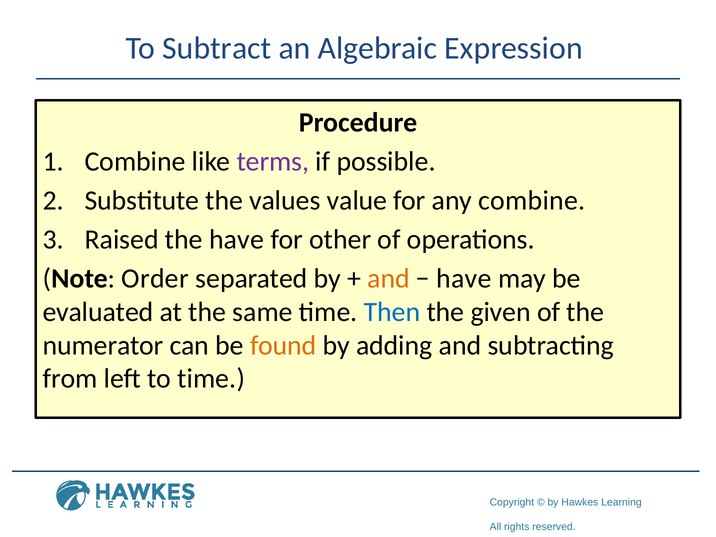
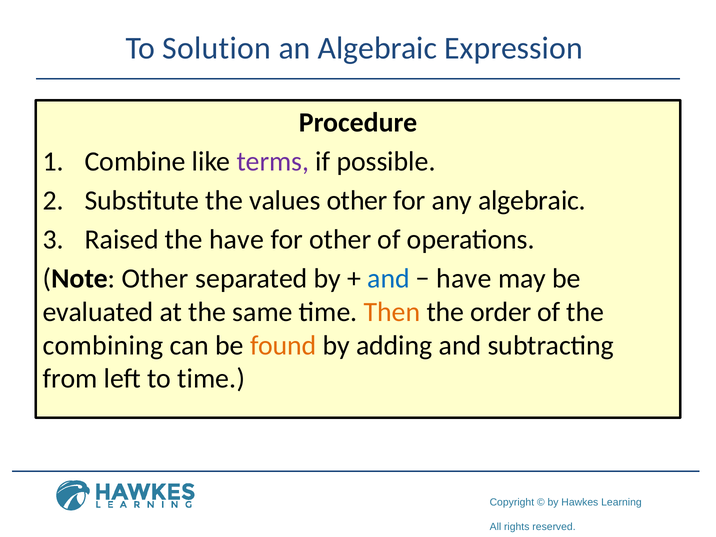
Subtract: Subtract -> Solution (217, 48)
values value: value -> other (357, 200)
any combine: combine -> algebraic (532, 200)
Note Order: Order -> Other (155, 278)
and colour: orange -> blue (388, 278)
Then colour: blue -> orange (392, 312)
given: given -> order (501, 312)
numerator: numerator -> combining (103, 345)
